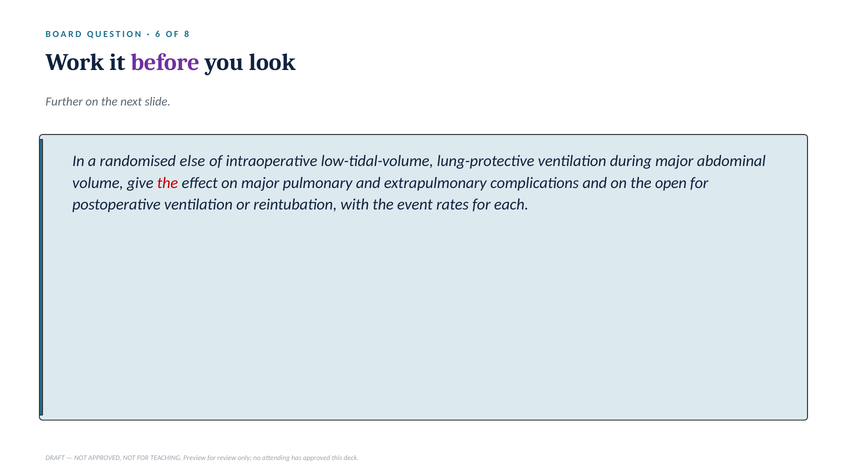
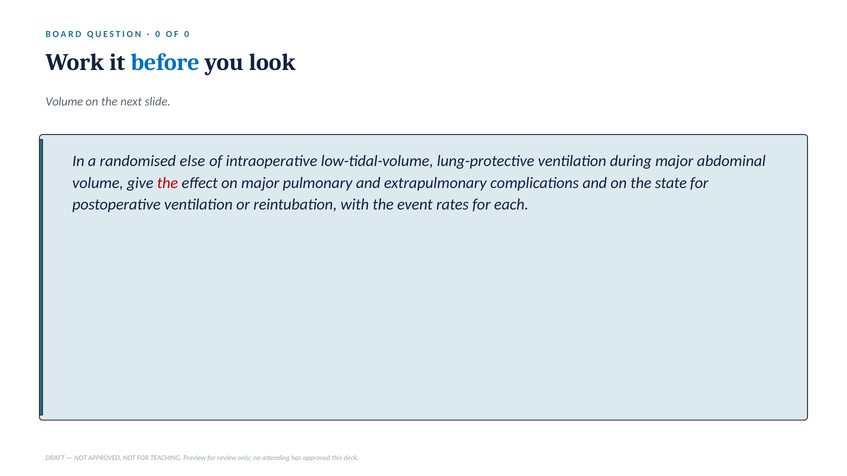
6: 6 -> 0 (158, 34)
OF 8: 8 -> 0 (187, 34)
before colour: purple -> blue (165, 62)
Further: Further -> Volume (64, 102)
open: open -> state (671, 183)
